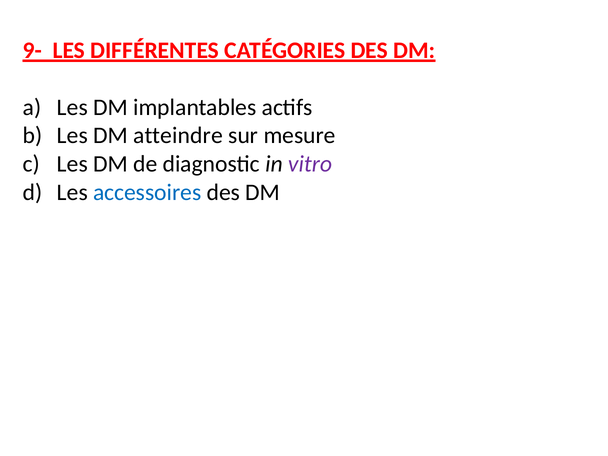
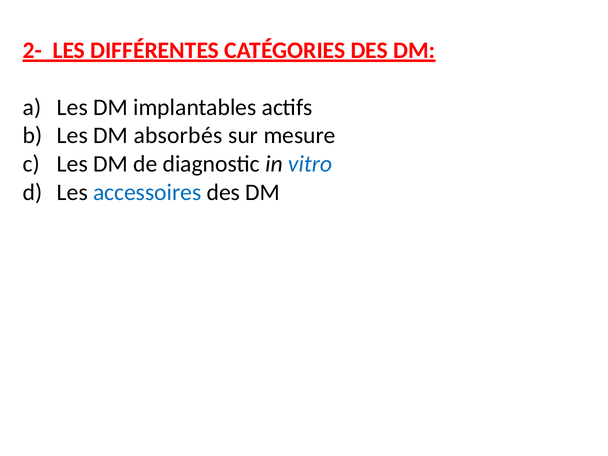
9-: 9- -> 2- (32, 51)
atteindre: atteindre -> absorbés (178, 136)
vitro colour: purple -> blue (310, 164)
